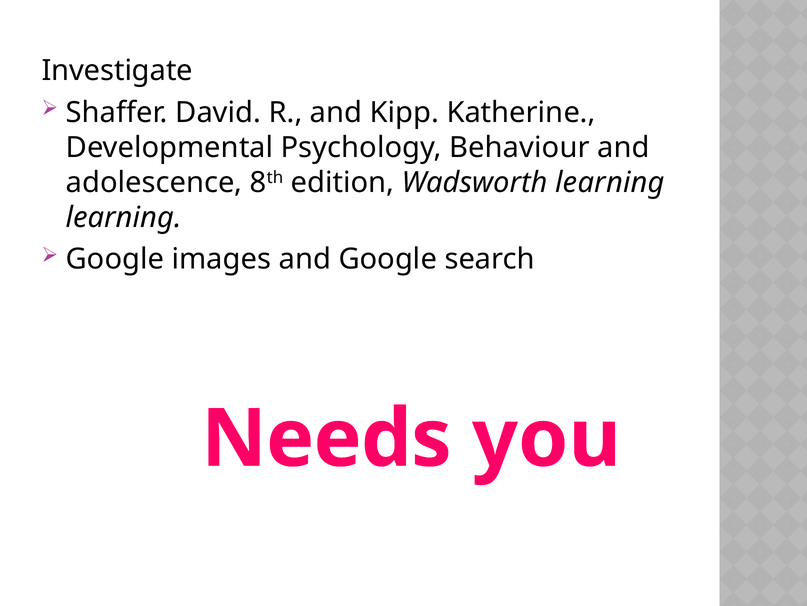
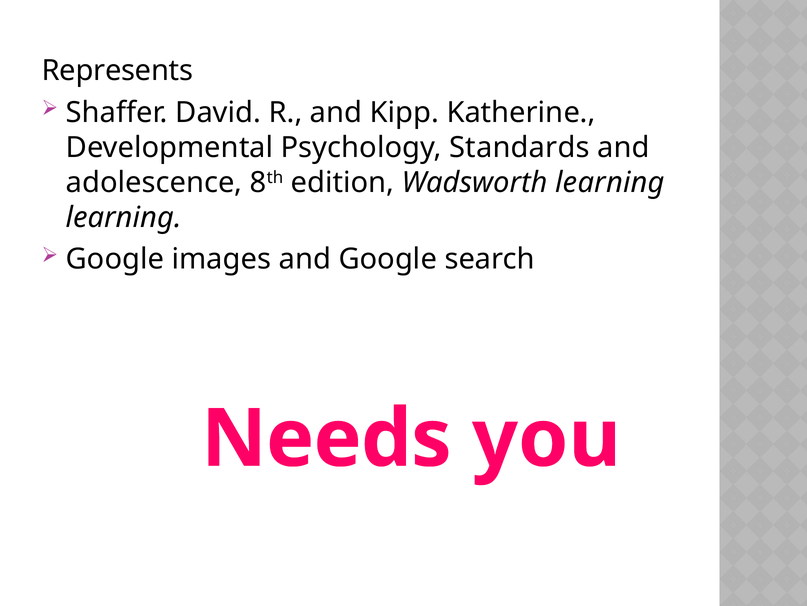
Investigate: Investigate -> Represents (117, 71)
Behaviour: Behaviour -> Standards (519, 147)
